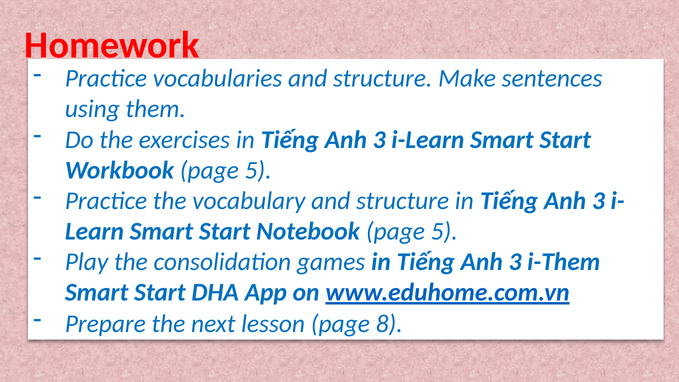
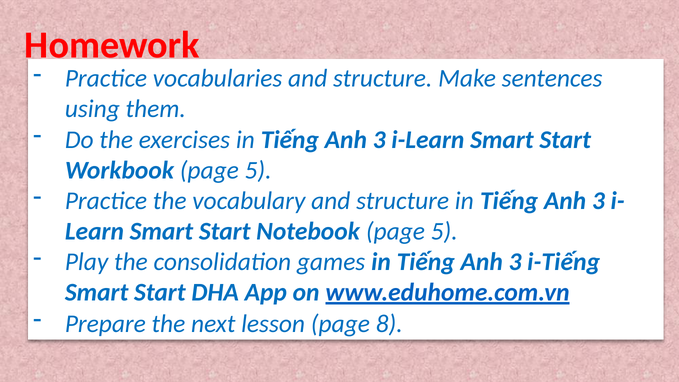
i-Them: i-Them -> i-Tiếng (564, 262)
